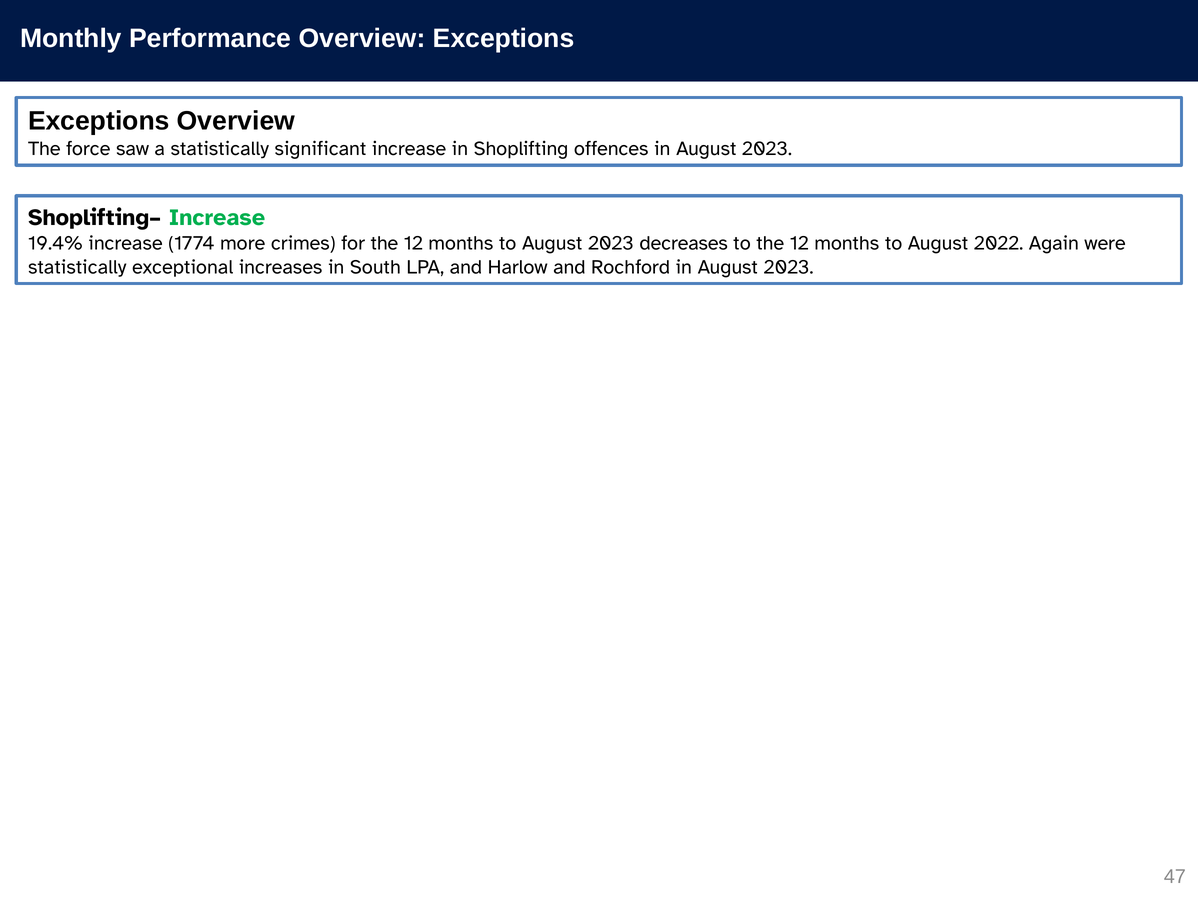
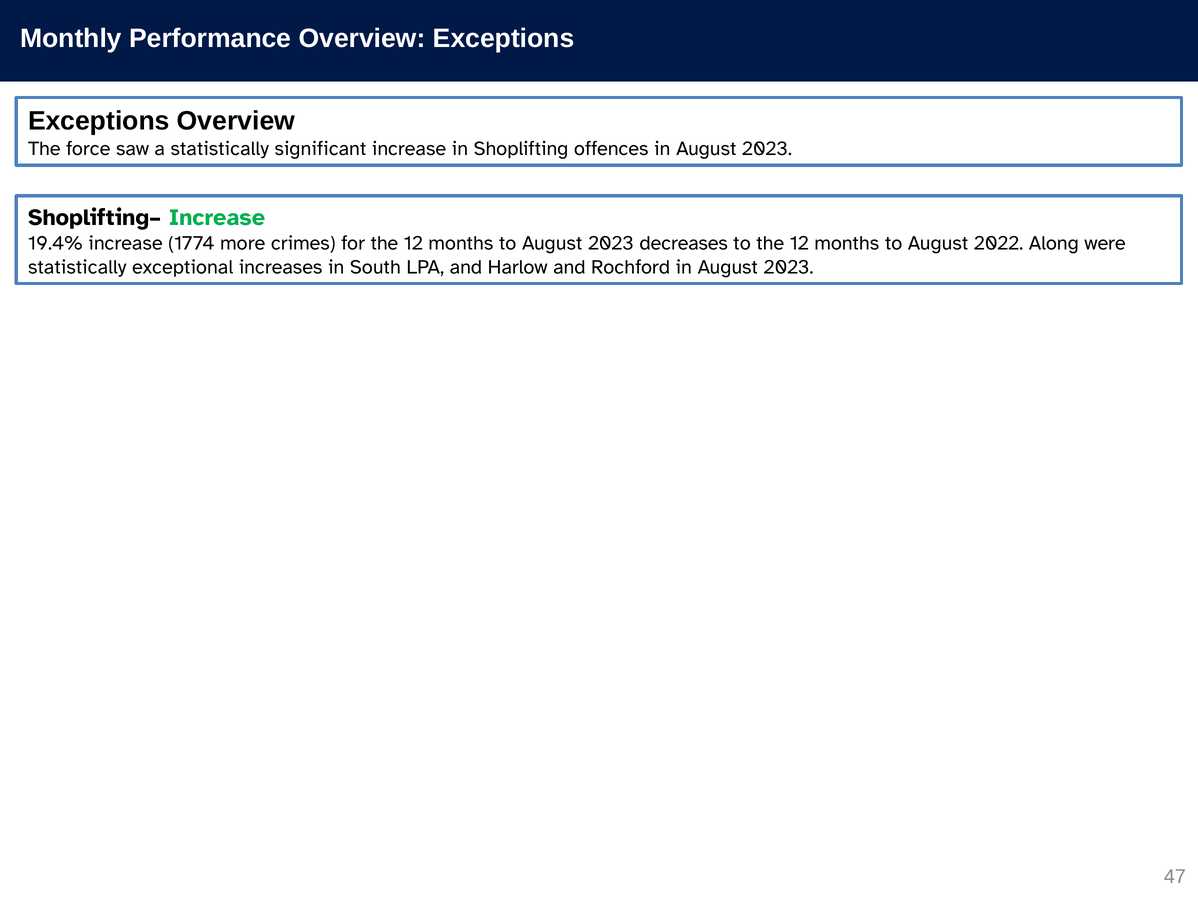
Again: Again -> Along (1054, 243)
